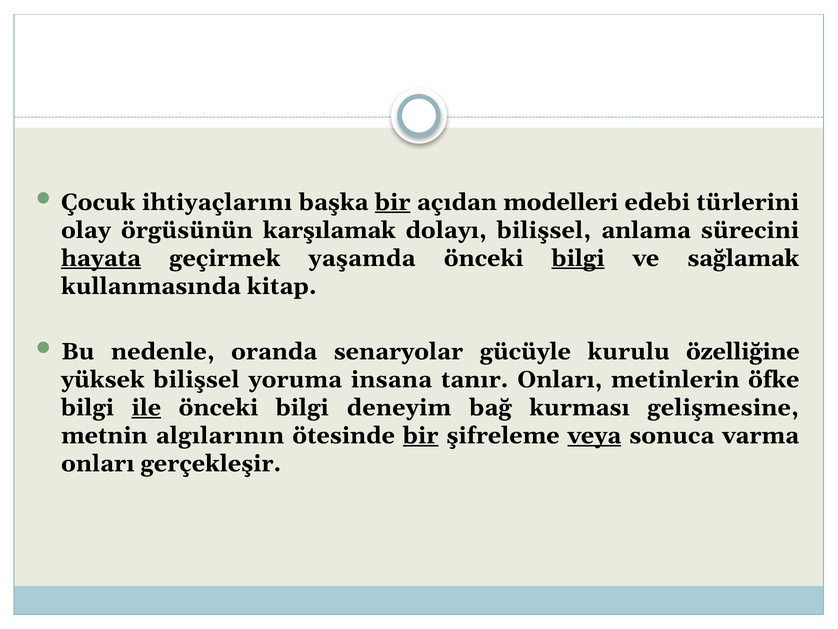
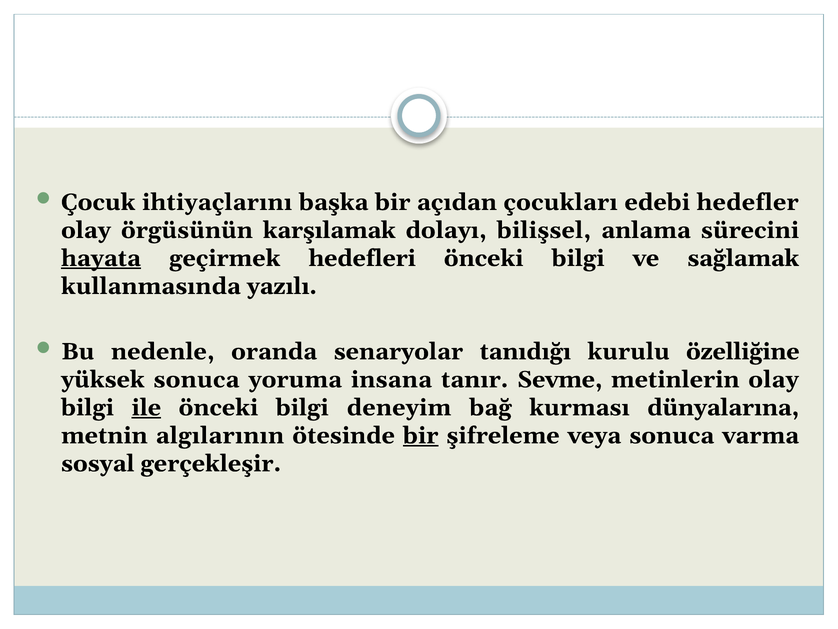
bir underline: present -> none (393, 202)
modelleri: modelleri -> çocukları (561, 202)
türlerini: türlerini -> hedefler (748, 202)
yaşamda: yaşamda -> hedefleri (362, 258)
bilgi underline: present -> none (578, 258)
kitap: kitap -> yazılı (282, 286)
gücüyle: gücüyle -> tanıdığı (525, 351)
yüksek bilişsel: bilişsel -> sonuca (196, 379)
tanır Onları: Onları -> Sevme (560, 379)
metinlerin öfke: öfke -> olay (774, 379)
gelişmesine: gelişmesine -> dünyalarına (723, 407)
veya underline: present -> none (594, 435)
onları: onları -> sosyal (98, 463)
